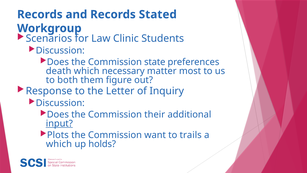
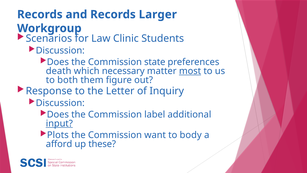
Stated: Stated -> Larger (158, 14)
most underline: none -> present (190, 71)
their: their -> label (155, 114)
trails: trails -> body (191, 135)
which: which -> afford (59, 144)
holds: holds -> these (102, 144)
